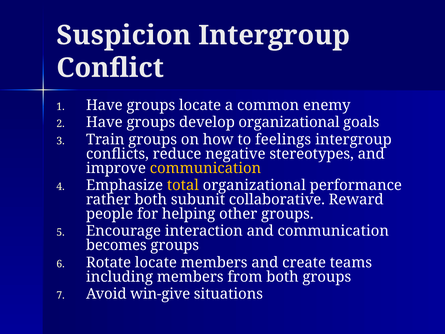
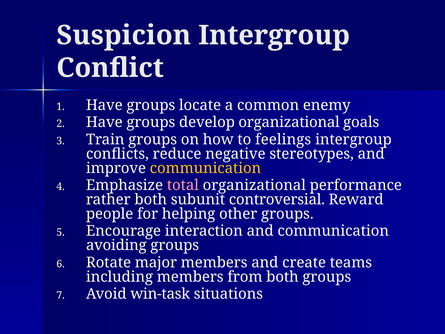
total colour: yellow -> pink (183, 185)
collaborative: collaborative -> controversial (277, 199)
becomes: becomes -> avoiding (116, 245)
Rotate locate: locate -> major (156, 262)
win-give: win-give -> win-task (160, 294)
